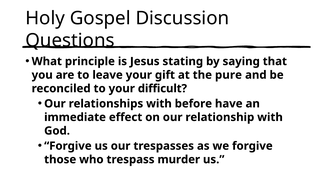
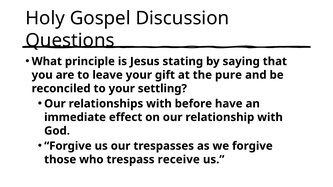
difficult: difficult -> settling (162, 89)
murder: murder -> receive (179, 160)
